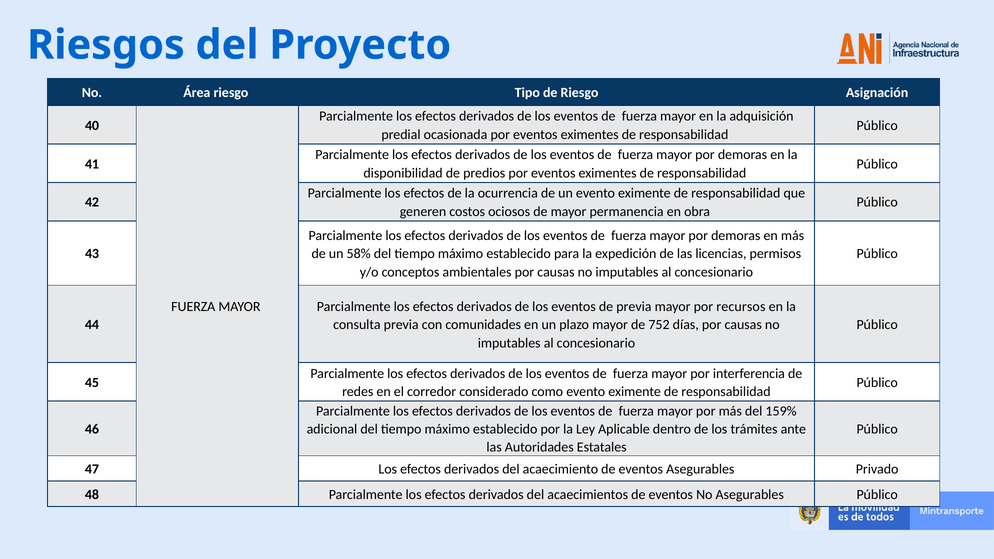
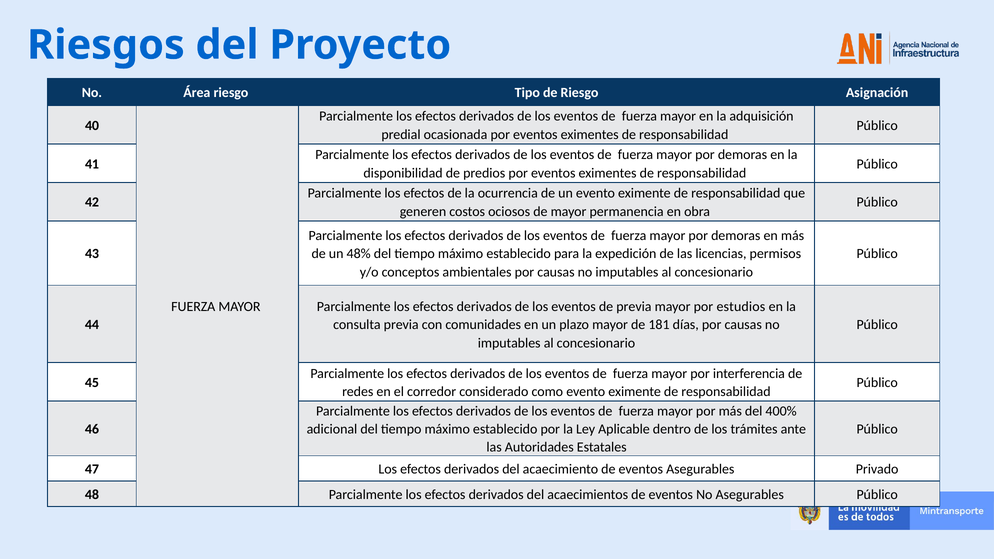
58%: 58% -> 48% (359, 254)
recursos: recursos -> estudios (741, 307)
752: 752 -> 181 (659, 325)
159%: 159% -> 400% (781, 411)
